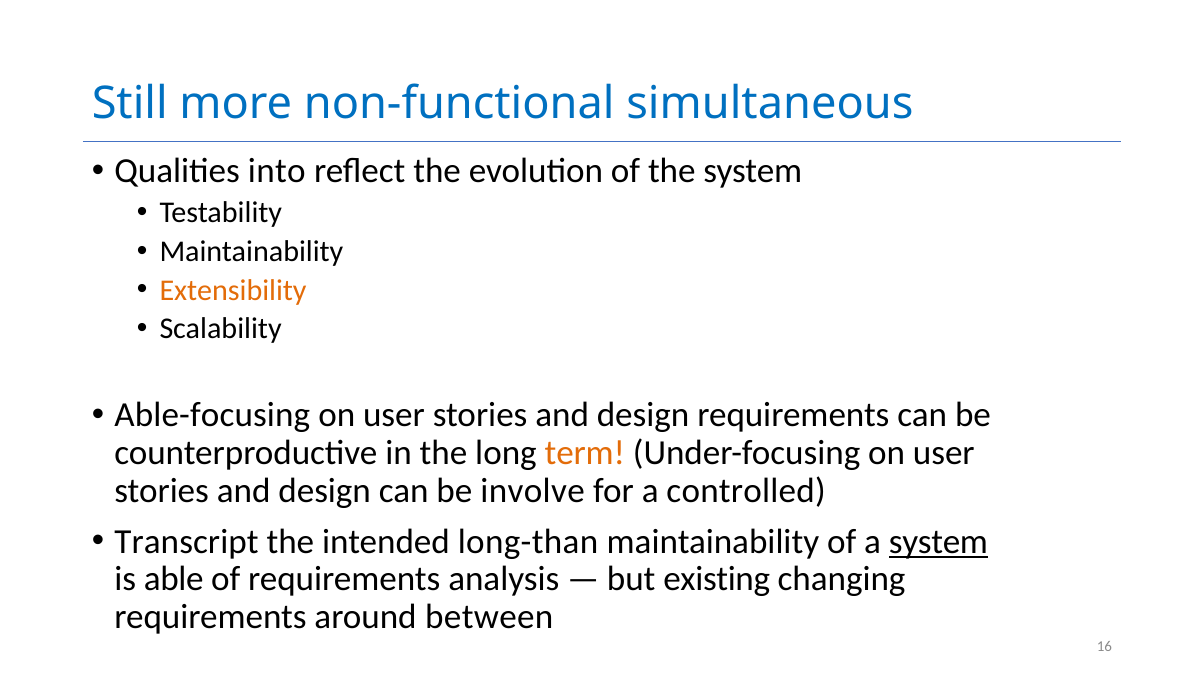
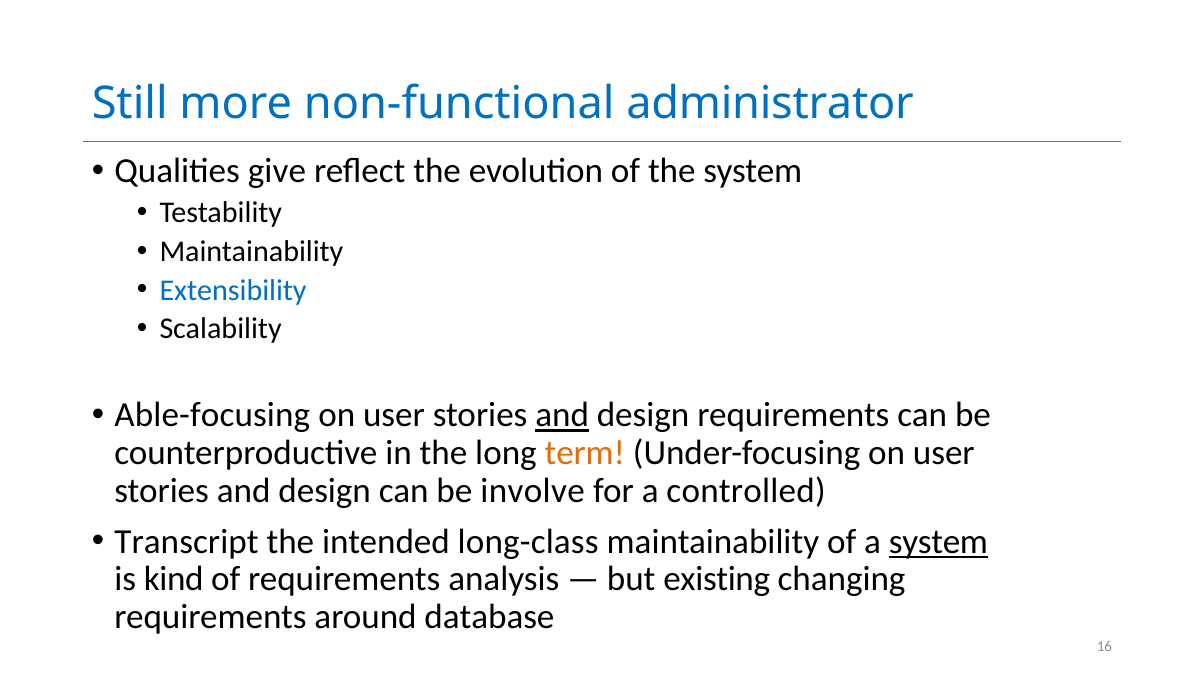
simultaneous: simultaneous -> administrator (770, 103)
into: into -> give (277, 171)
Extensibility colour: orange -> blue (233, 290)
and underline: none -> present (562, 416)
long-than: long-than -> long-class (528, 542)
able: able -> kind (174, 580)
between: between -> database (489, 617)
